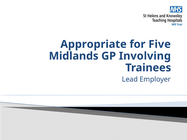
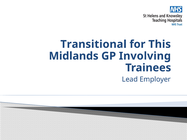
Appropriate: Appropriate -> Transitional (94, 44)
Five: Five -> This (160, 44)
